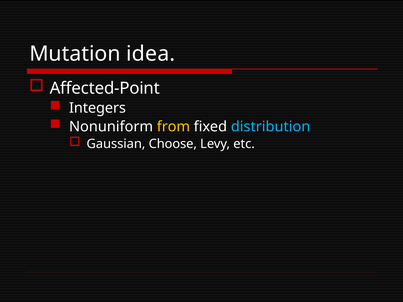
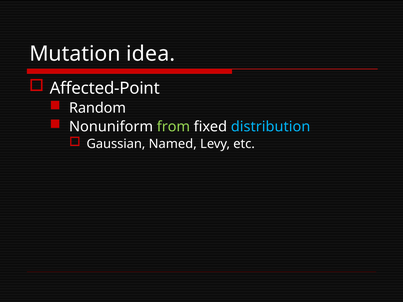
Integers: Integers -> Random (97, 108)
from colour: yellow -> light green (173, 127)
Choose: Choose -> Named (173, 144)
